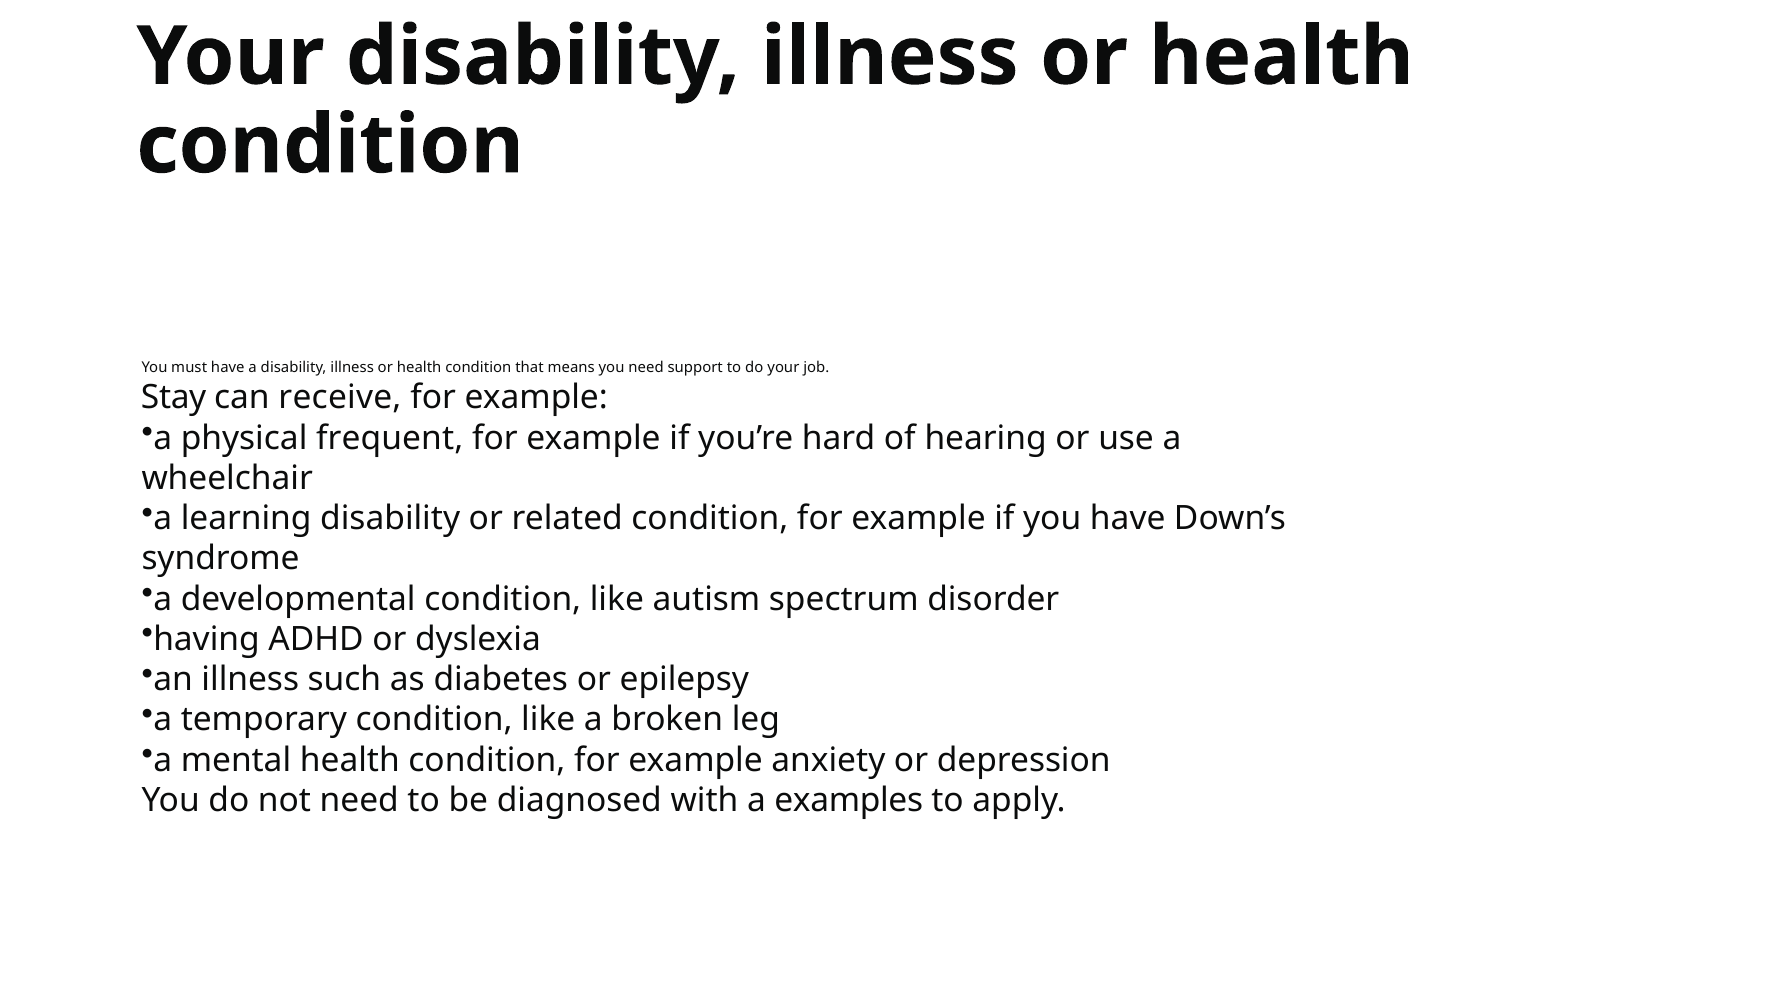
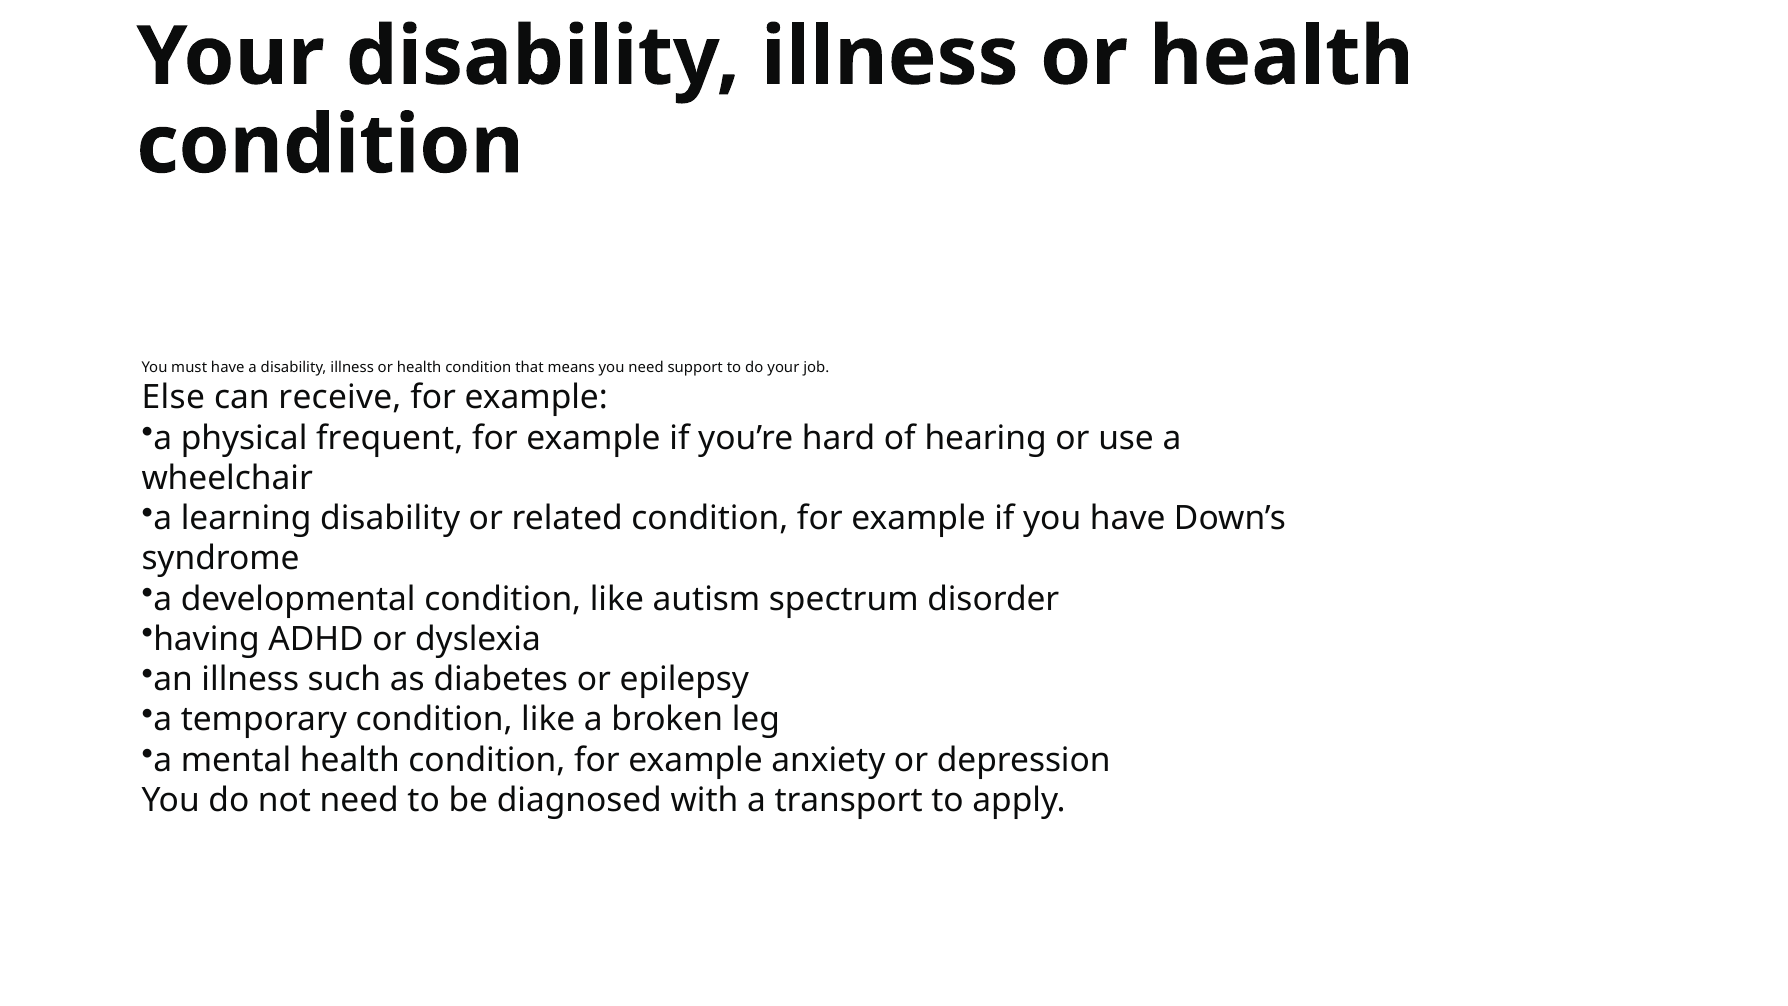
Stay: Stay -> Else (173, 398)
examples: examples -> transport (849, 800)
